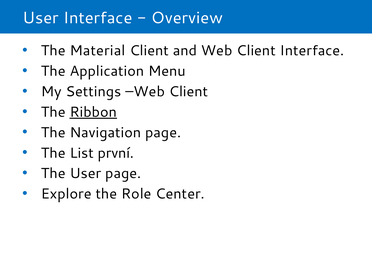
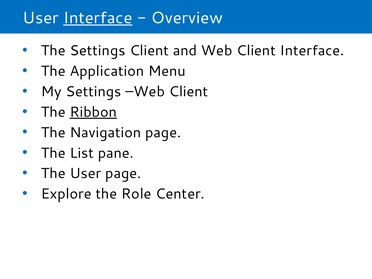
Interface underline: none -> present (98, 18)
The Material: Material -> Settings (98, 51)
první: první -> pane (116, 153)
